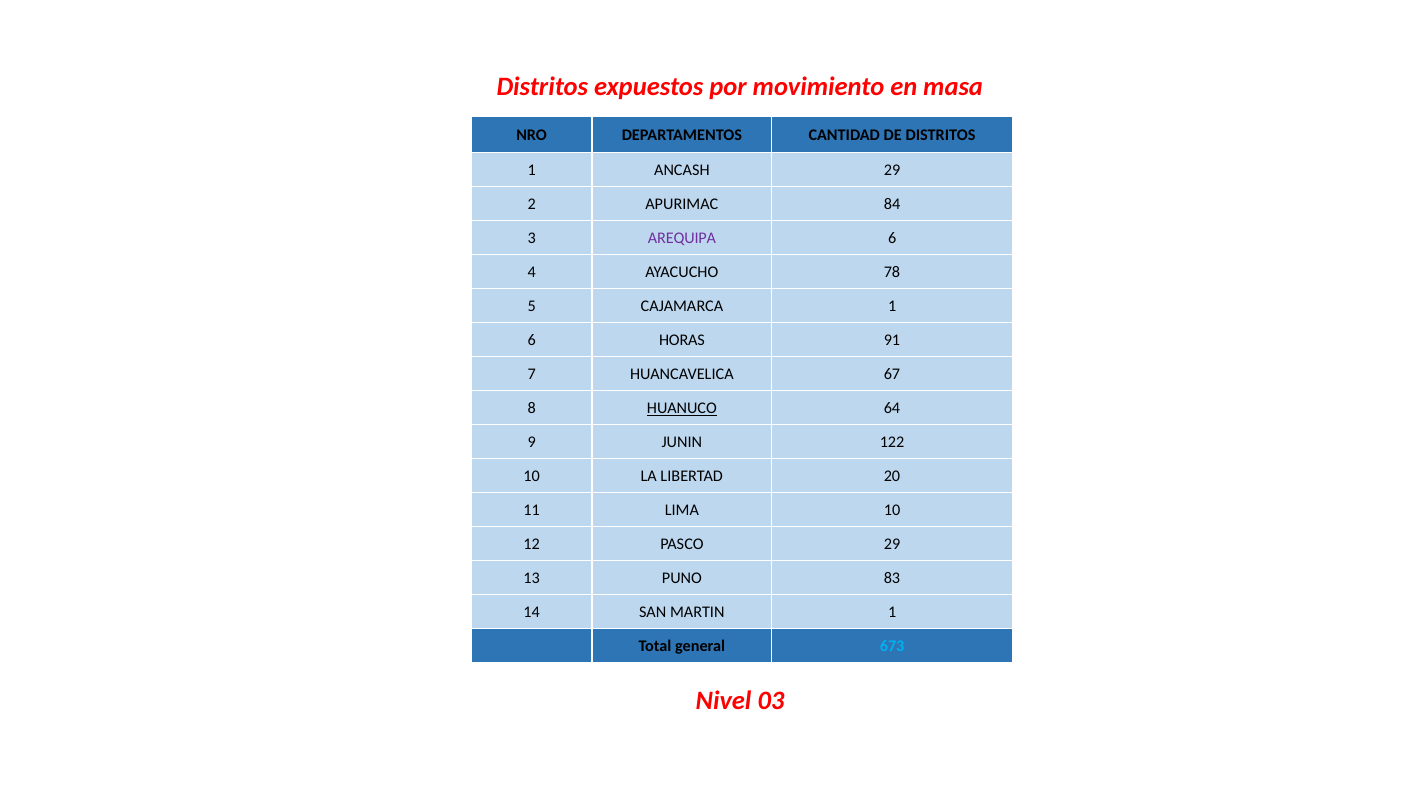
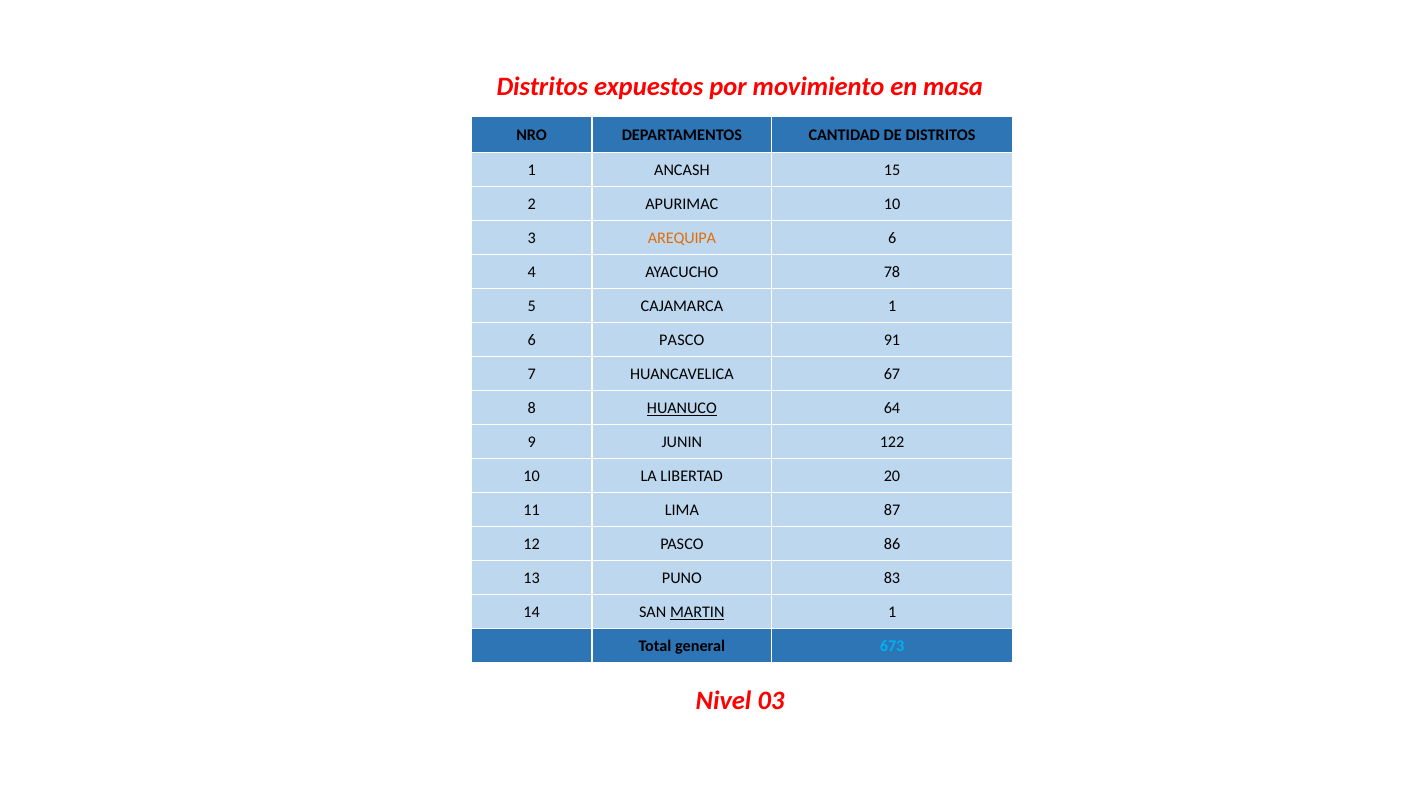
ANCASH 29: 29 -> 15 (892, 170)
APURIMAC 84: 84 -> 10 (892, 204)
AREQUIPA colour: purple -> orange (682, 238)
6 HORAS: HORAS -> PASCO (682, 340)
LIMA 10: 10 -> 87 (892, 511)
PASCO 29: 29 -> 86 (892, 545)
MARTIN underline: none -> present (697, 613)
